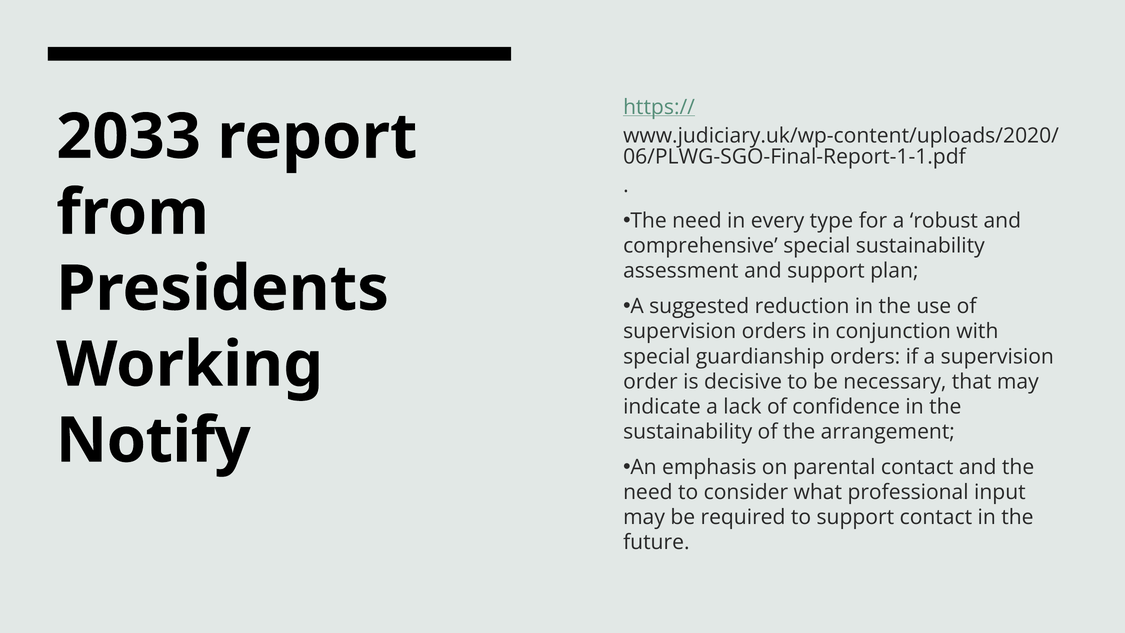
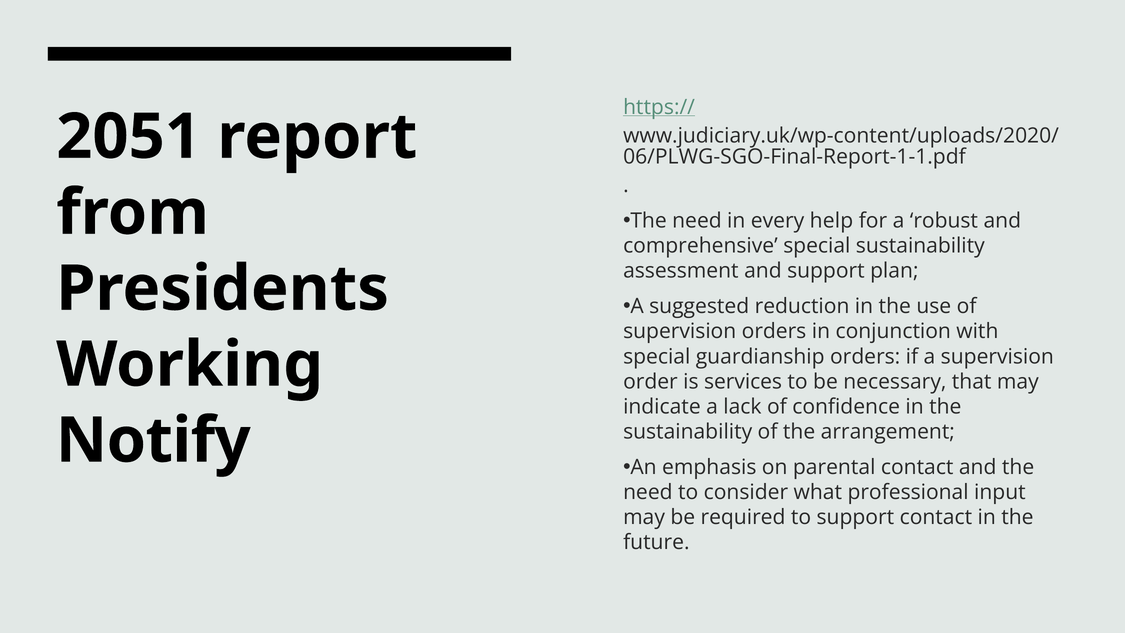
2033: 2033 -> 2051 (129, 137)
type: type -> help (831, 221)
decisive: decisive -> services (743, 381)
